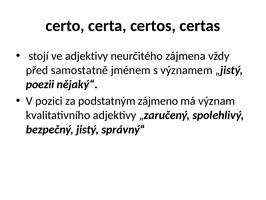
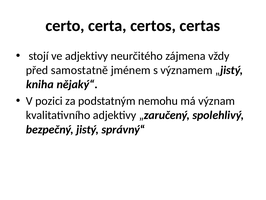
poezii: poezii -> kniha (40, 84)
zájmeno: zájmeno -> nemohu (158, 101)
